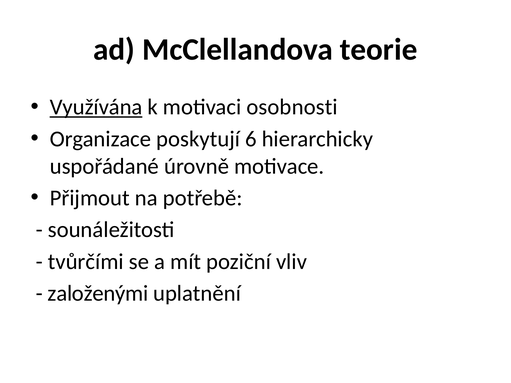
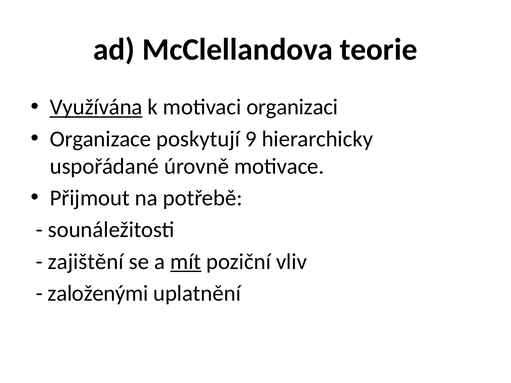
osobnosti: osobnosti -> organizaci (292, 107)
6: 6 -> 9 (251, 139)
tvůrčími: tvůrčími -> zajištění (86, 262)
mít underline: none -> present (186, 262)
